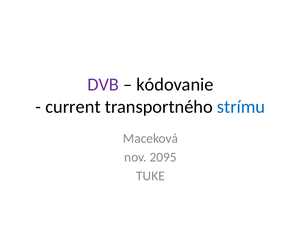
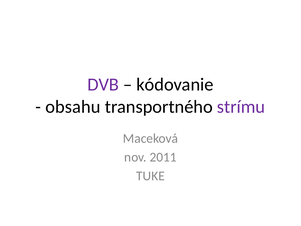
current: current -> obsahu (73, 107)
strímu colour: blue -> purple (241, 107)
2095: 2095 -> 2011 (163, 157)
